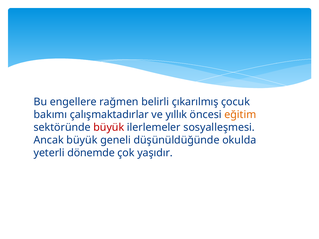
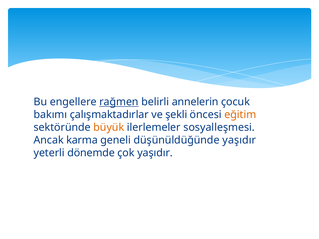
rağmen underline: none -> present (119, 102)
çıkarılmış: çıkarılmış -> annelerin (195, 102)
yıllık: yıllık -> şekli (176, 115)
büyük colour: red -> orange (109, 128)
Ancak büyük: büyük -> karma (82, 140)
düşünüldüğünde okulda: okulda -> yaşıdır (239, 140)
